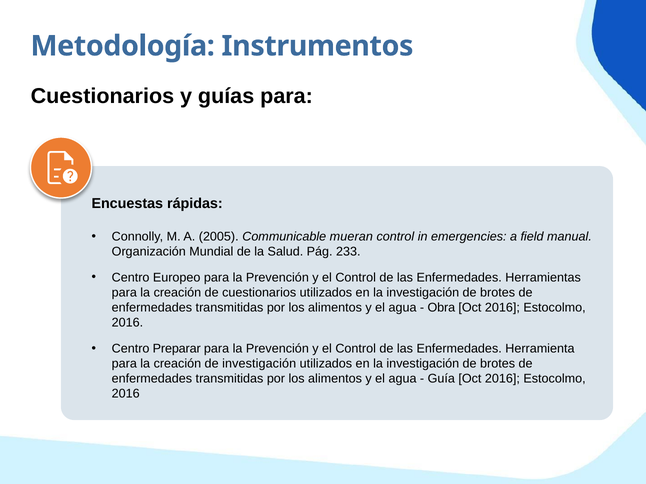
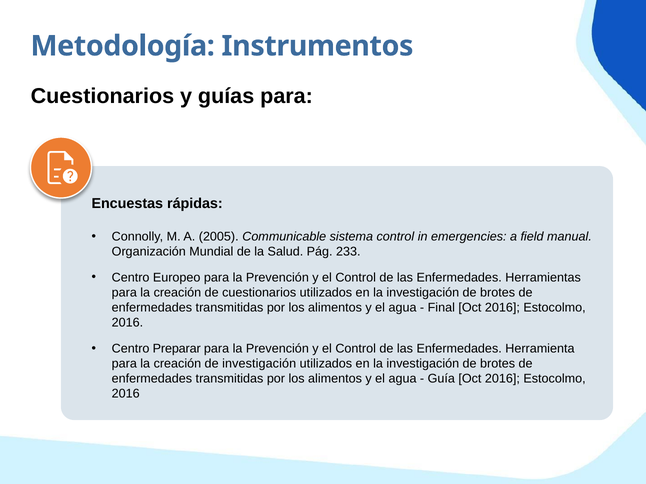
mueran: mueran -> sistema (351, 237)
Obra: Obra -> Final (441, 308)
